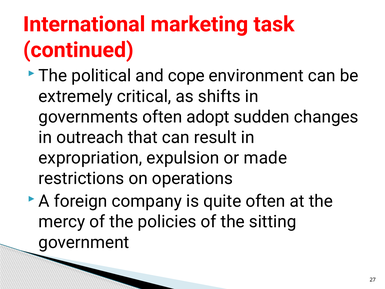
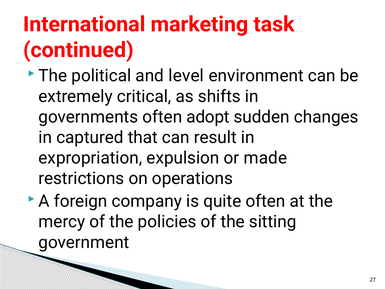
cope: cope -> level (186, 76)
outreach: outreach -> captured (90, 137)
